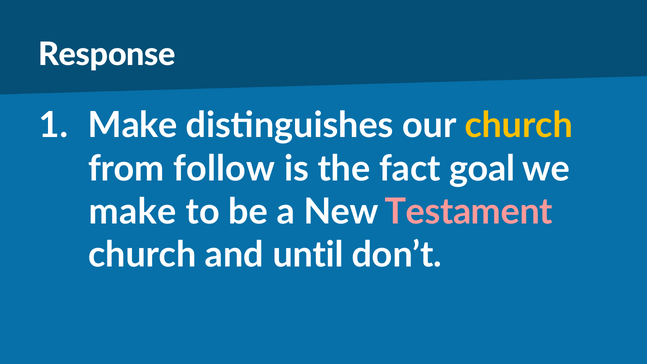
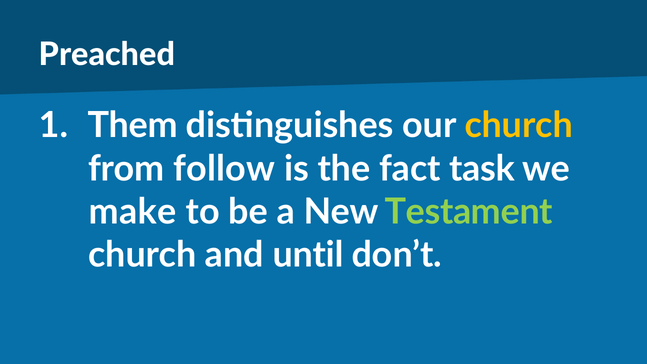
Response: Response -> Preached (107, 55)
Make: Make -> Them (133, 126)
goal: goal -> task (482, 169)
Testament colour: pink -> light green (469, 212)
